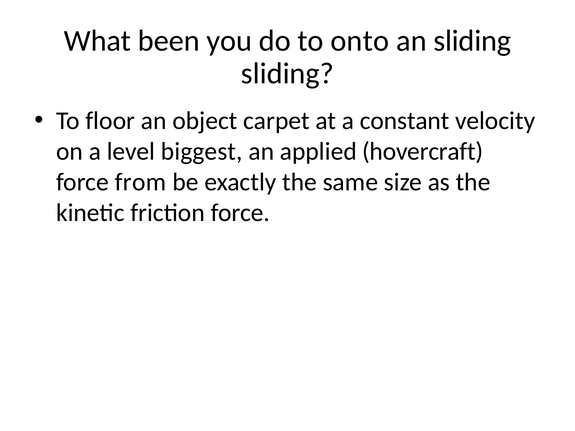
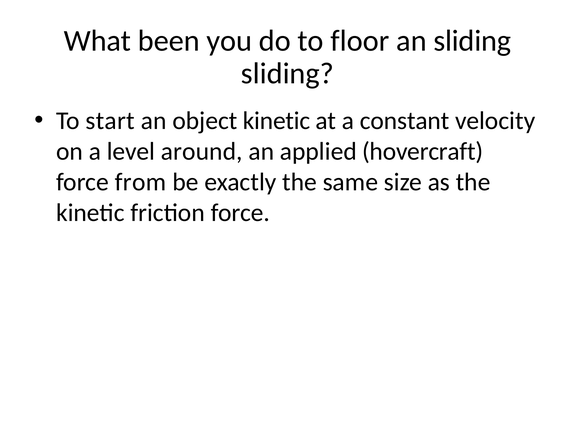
onto: onto -> floor (360, 41)
floor: floor -> start (110, 121)
object carpet: carpet -> kinetic (277, 121)
biggest: biggest -> around (202, 151)
